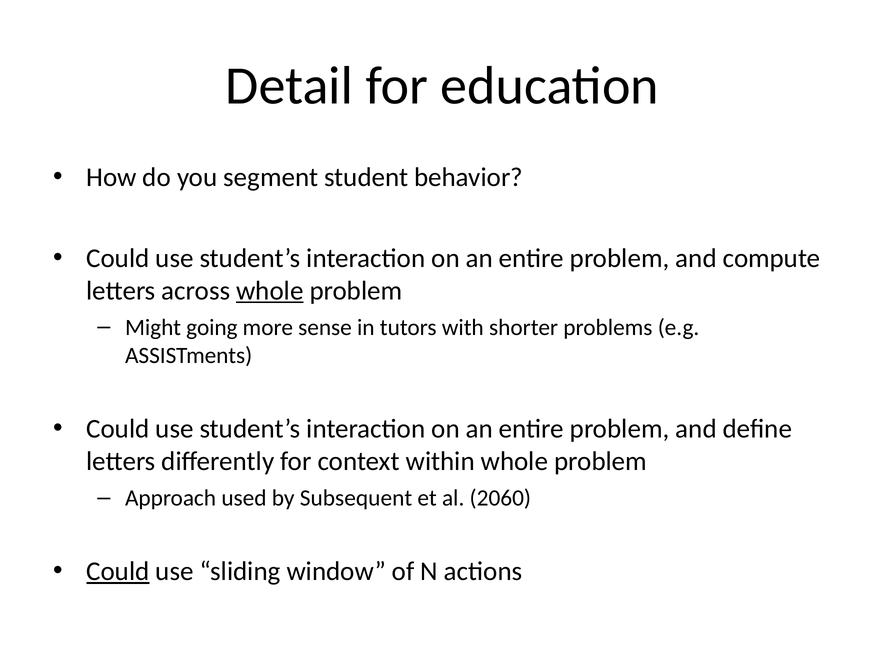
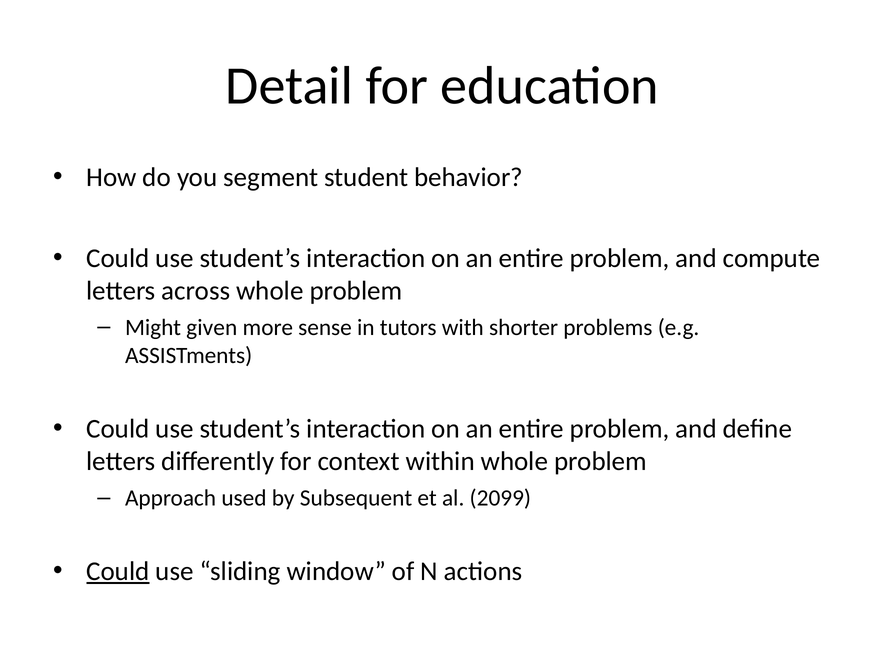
whole underline: present -> none (270, 290)
going: going -> given (212, 327)
2060: 2060 -> 2099 (500, 498)
